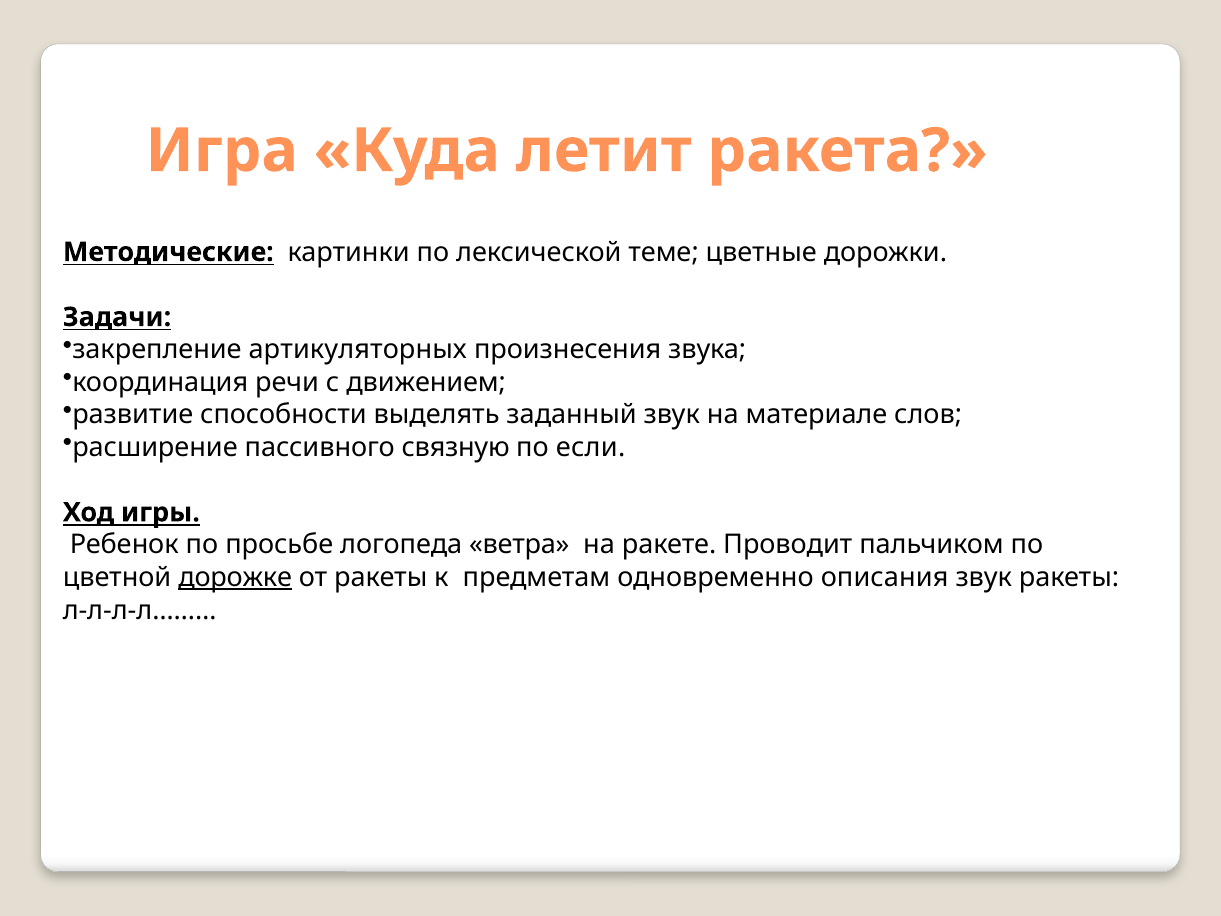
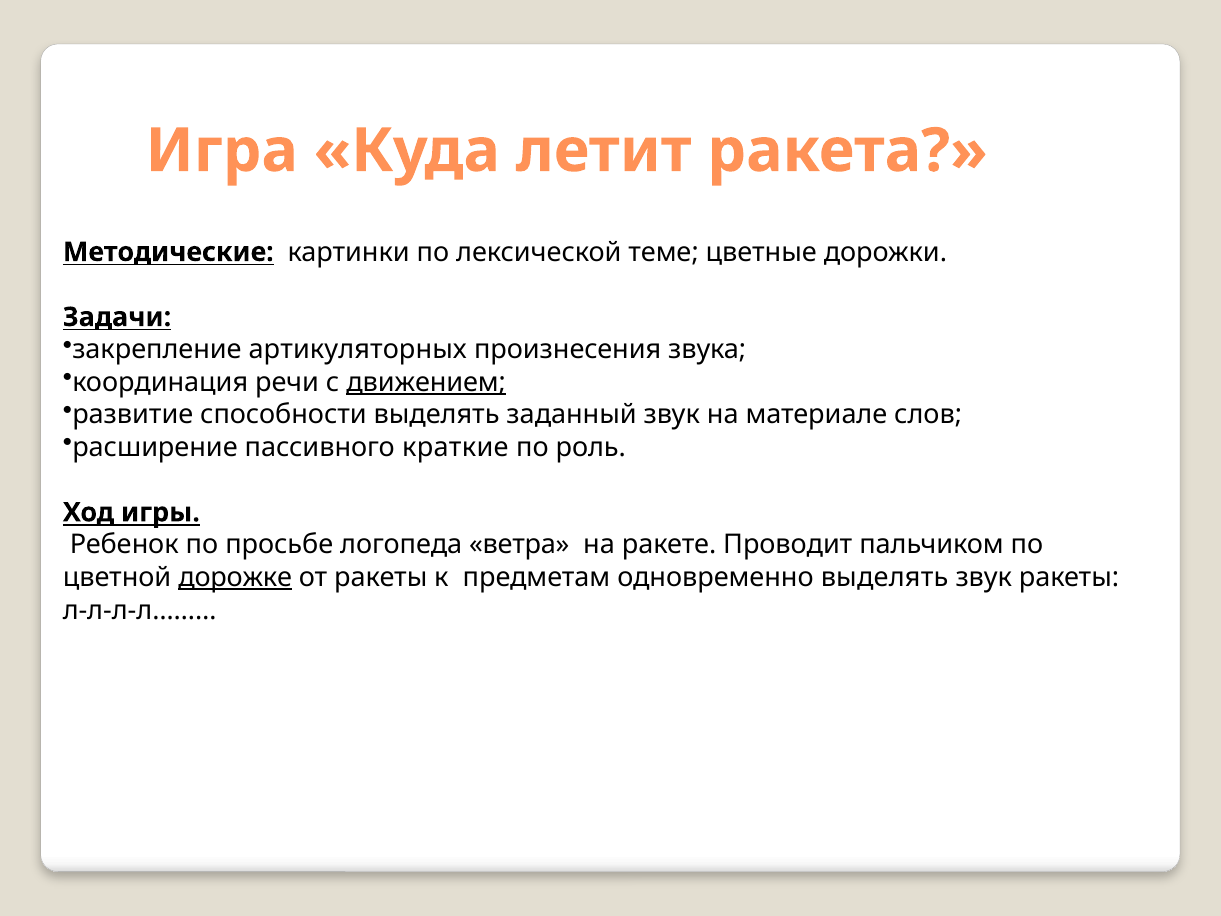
движением underline: none -> present (426, 382)
связную: связную -> краткие (455, 447)
если: если -> роль (591, 447)
одновременно описания: описания -> выделять (885, 577)
